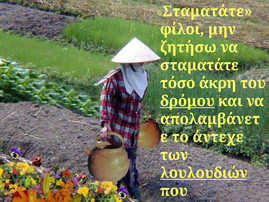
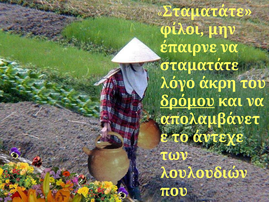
ζητήσω: ζητήσω -> έπαιρνε (188, 47)
τόσο: τόσο -> λόγο (178, 83)
λουλουδιών underline: present -> none (204, 173)
